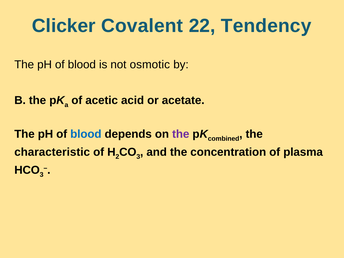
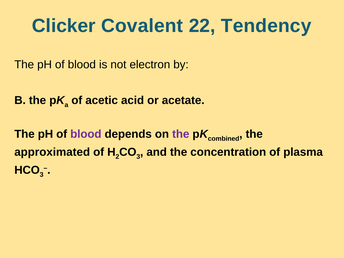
osmotic: osmotic -> electron (150, 65)
blood colour: blue -> purple (86, 134)
characteristic: characteristic -> approximated (52, 152)
